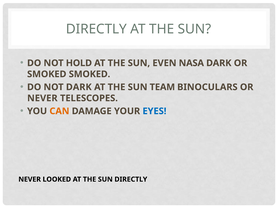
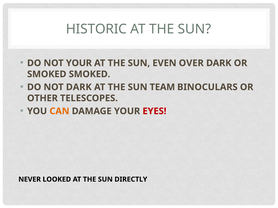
DIRECTLY: DIRECTLY -> HISTORIC (96, 29)
NOT HOLD: HOLD -> YOUR (79, 63)
NASA: NASA -> OVER (191, 63)
NEVER: NEVER -> OTHER (42, 98)
EYES colour: blue -> red (154, 111)
